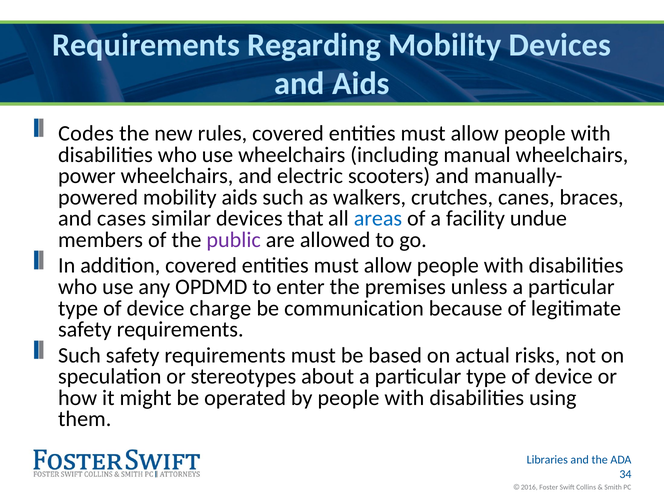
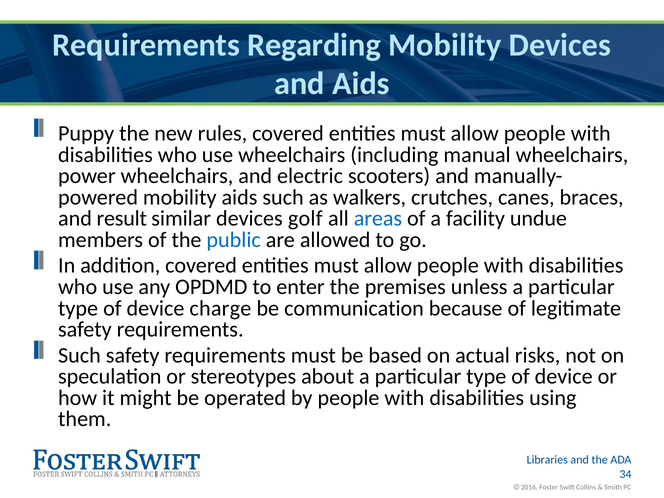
Codes: Codes -> Puppy (86, 133)
cases: cases -> result (122, 218)
that: that -> golf (305, 218)
public colour: purple -> blue (234, 240)
